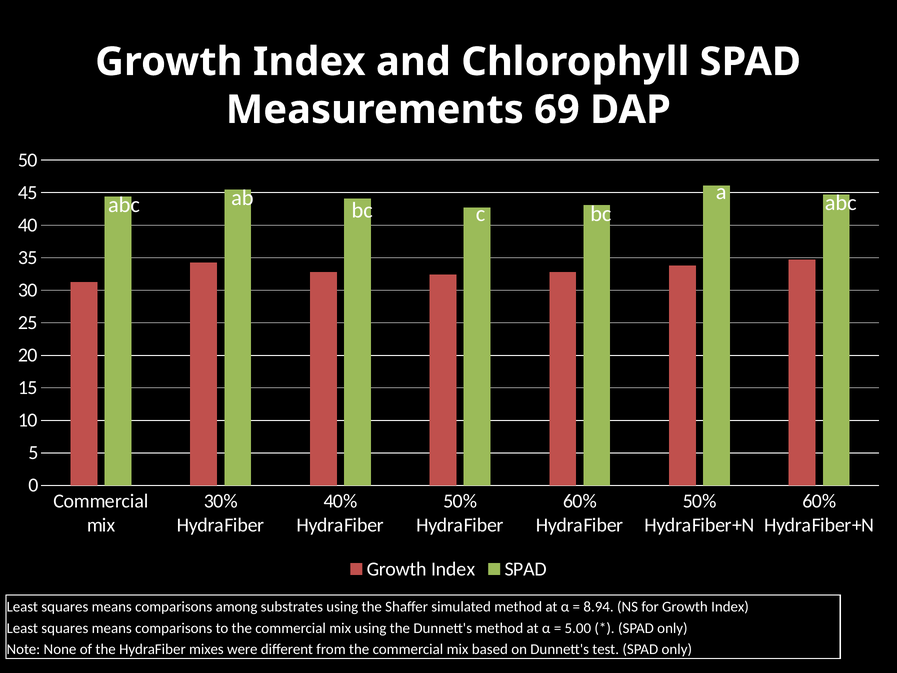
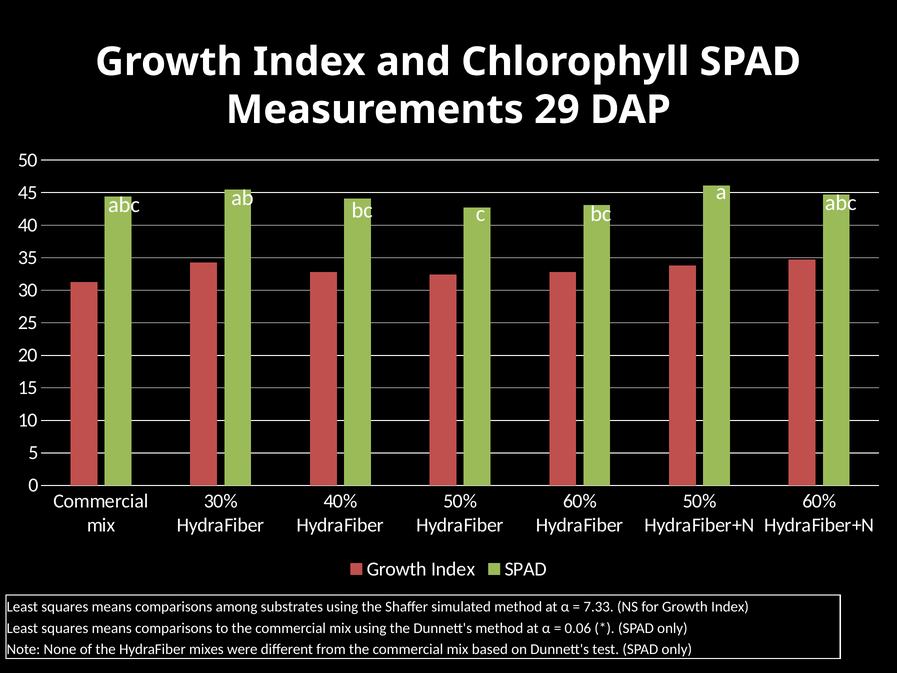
69: 69 -> 29 (557, 110)
8.94: 8.94 -> 7.33 (599, 607)
5.00: 5.00 -> 0.06 (578, 628)
